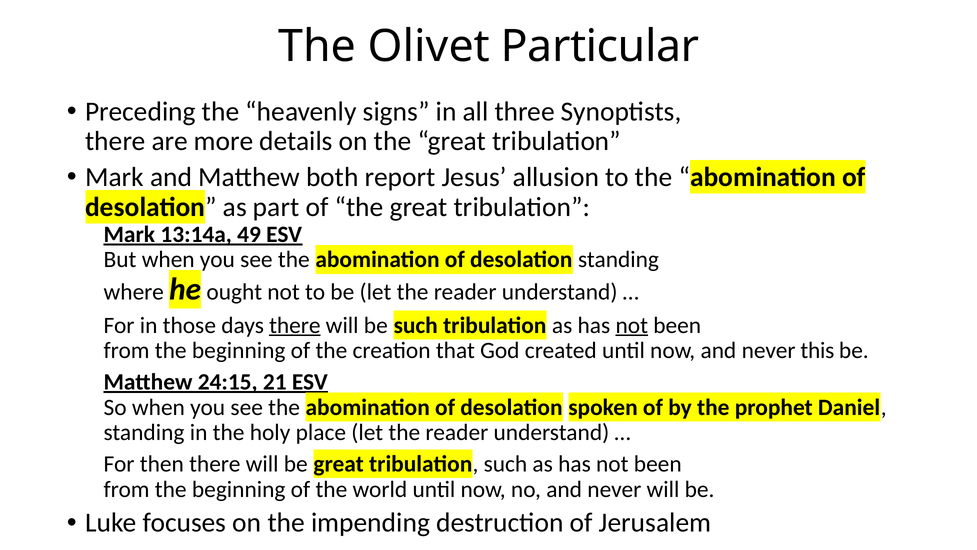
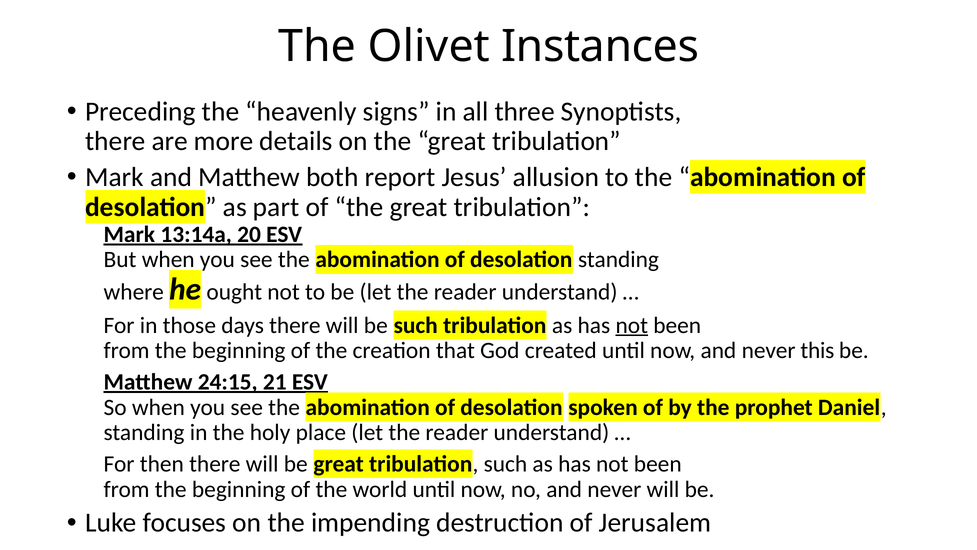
Particular: Particular -> Instances (600, 46)
49: 49 -> 20 (249, 234)
there underline: present -> none (295, 325)
